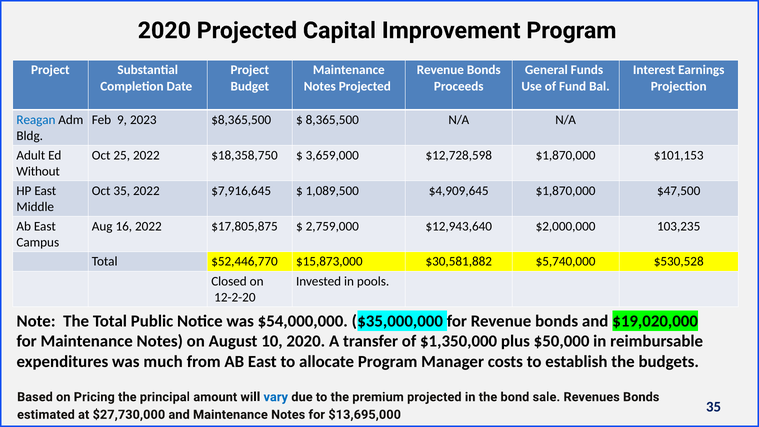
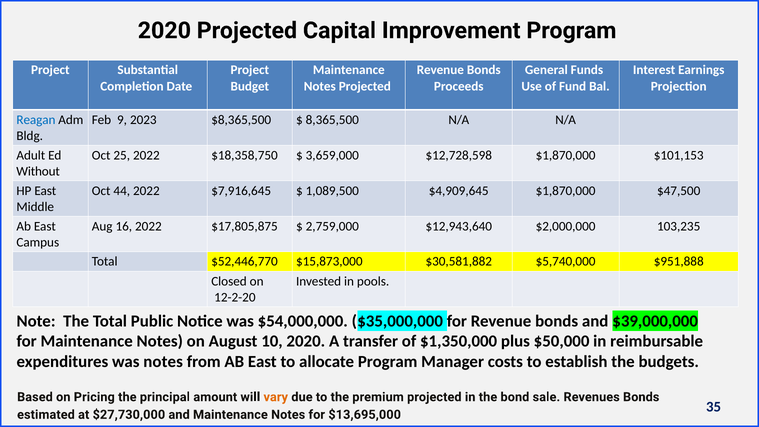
Oct 35: 35 -> 44 (122, 191)
$530,528: $530,528 -> $951,888 (679, 262)
$19,020,000: $19,020,000 -> $39,000,000 (655, 321)
was much: much -> notes (163, 361)
vary colour: blue -> orange (276, 397)
